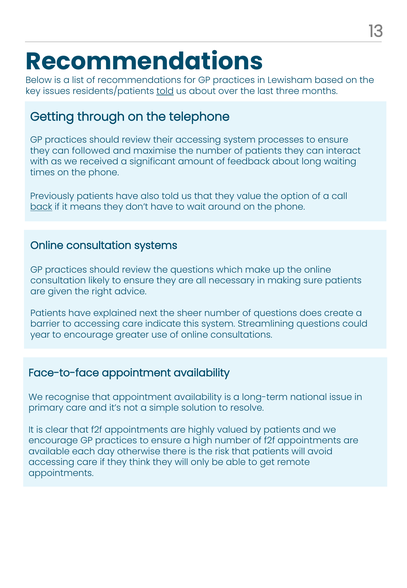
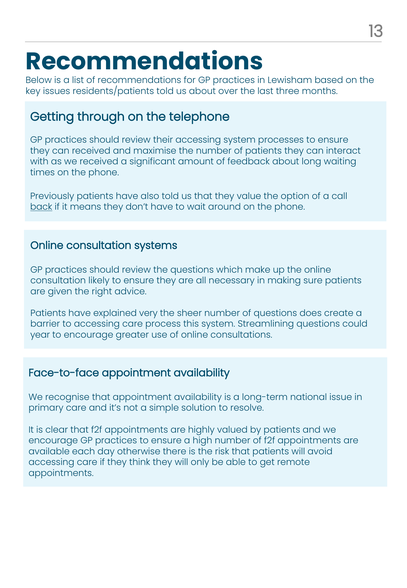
told underline: present -> none (165, 91)
can followed: followed -> received (91, 151)
next: next -> very (148, 313)
indicate: indicate -> process (163, 324)
